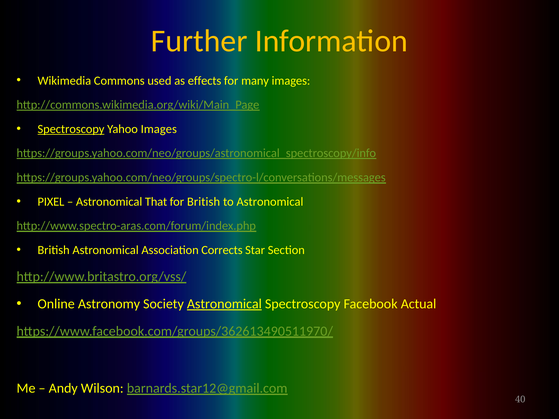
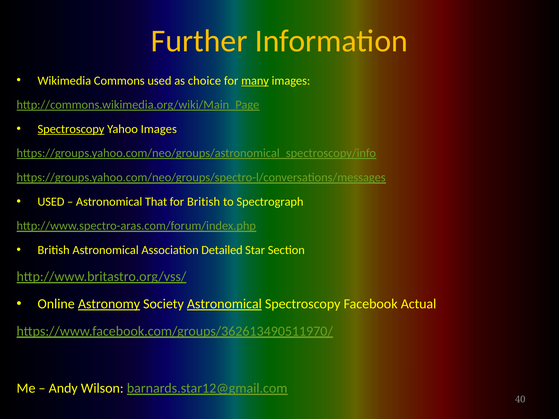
effects: effects -> choice (204, 81)
many underline: none -> present (255, 81)
PIXEL: PIXEL -> USED (51, 202)
to Astronomical: Astronomical -> Spectrograph (270, 202)
Corrects: Corrects -> Detailed (222, 250)
Astronomy underline: none -> present (109, 304)
